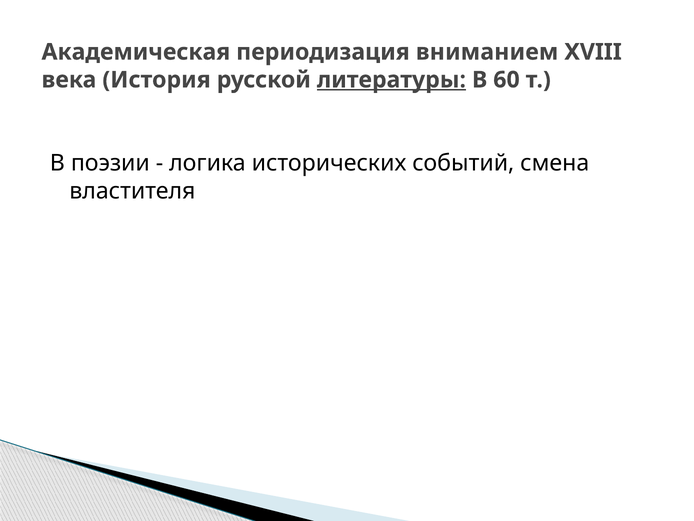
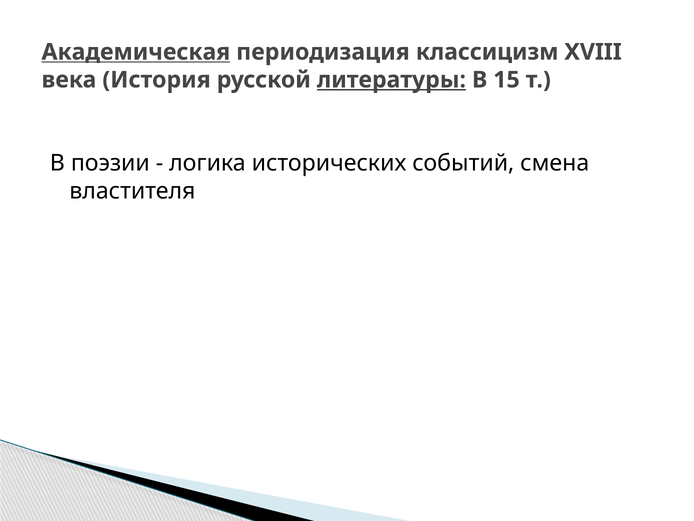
Академическая underline: none -> present (136, 52)
вниманием: вниманием -> классицизм (487, 52)
60: 60 -> 15 (506, 80)
